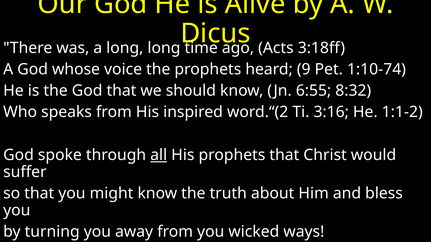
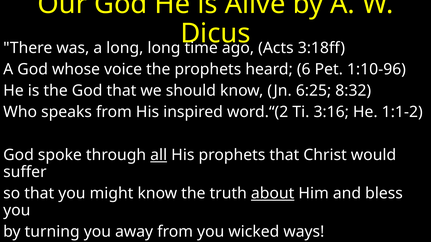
9: 9 -> 6 (304, 69)
1:10-74: 1:10-74 -> 1:10-96 (376, 69)
6:55: 6:55 -> 6:25 (314, 91)
about underline: none -> present (273, 194)
